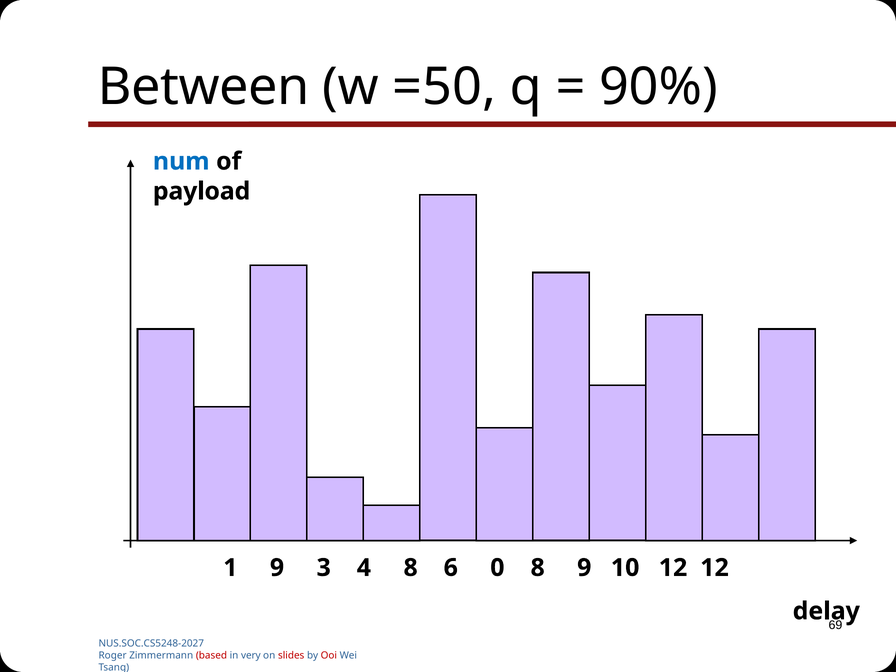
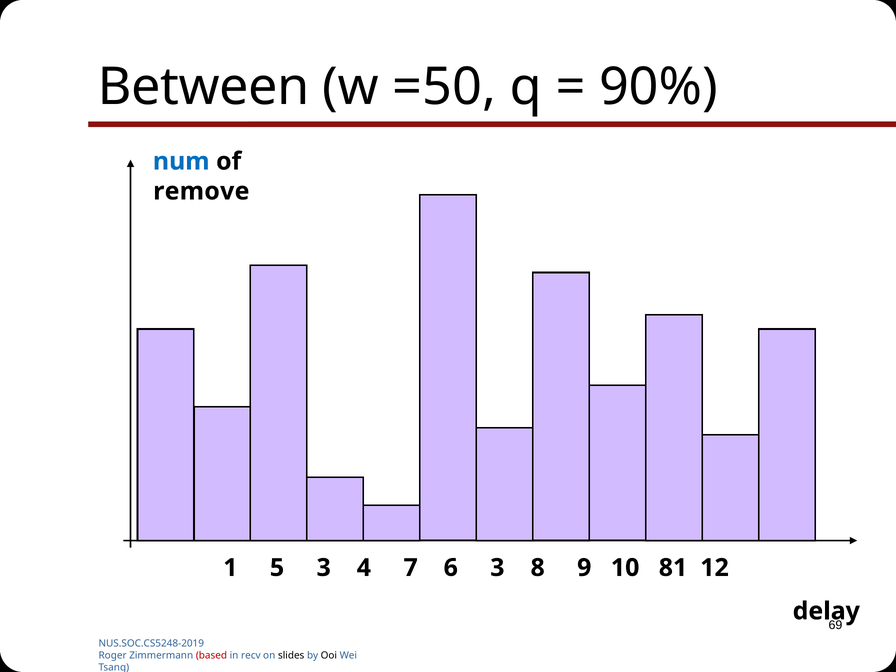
payload: payload -> remove (201, 191)
1 9: 9 -> 5 (277, 568)
4 8: 8 -> 7 (411, 568)
6 0: 0 -> 3 (497, 568)
10 12: 12 -> 81 (673, 568)
NUS.SOC.CS5248-2027: NUS.SOC.CS5248-2027 -> NUS.SOC.CS5248-2019 (151, 643)
very: very -> recv (251, 655)
slides colour: red -> black (291, 655)
Ooi colour: red -> black (329, 655)
